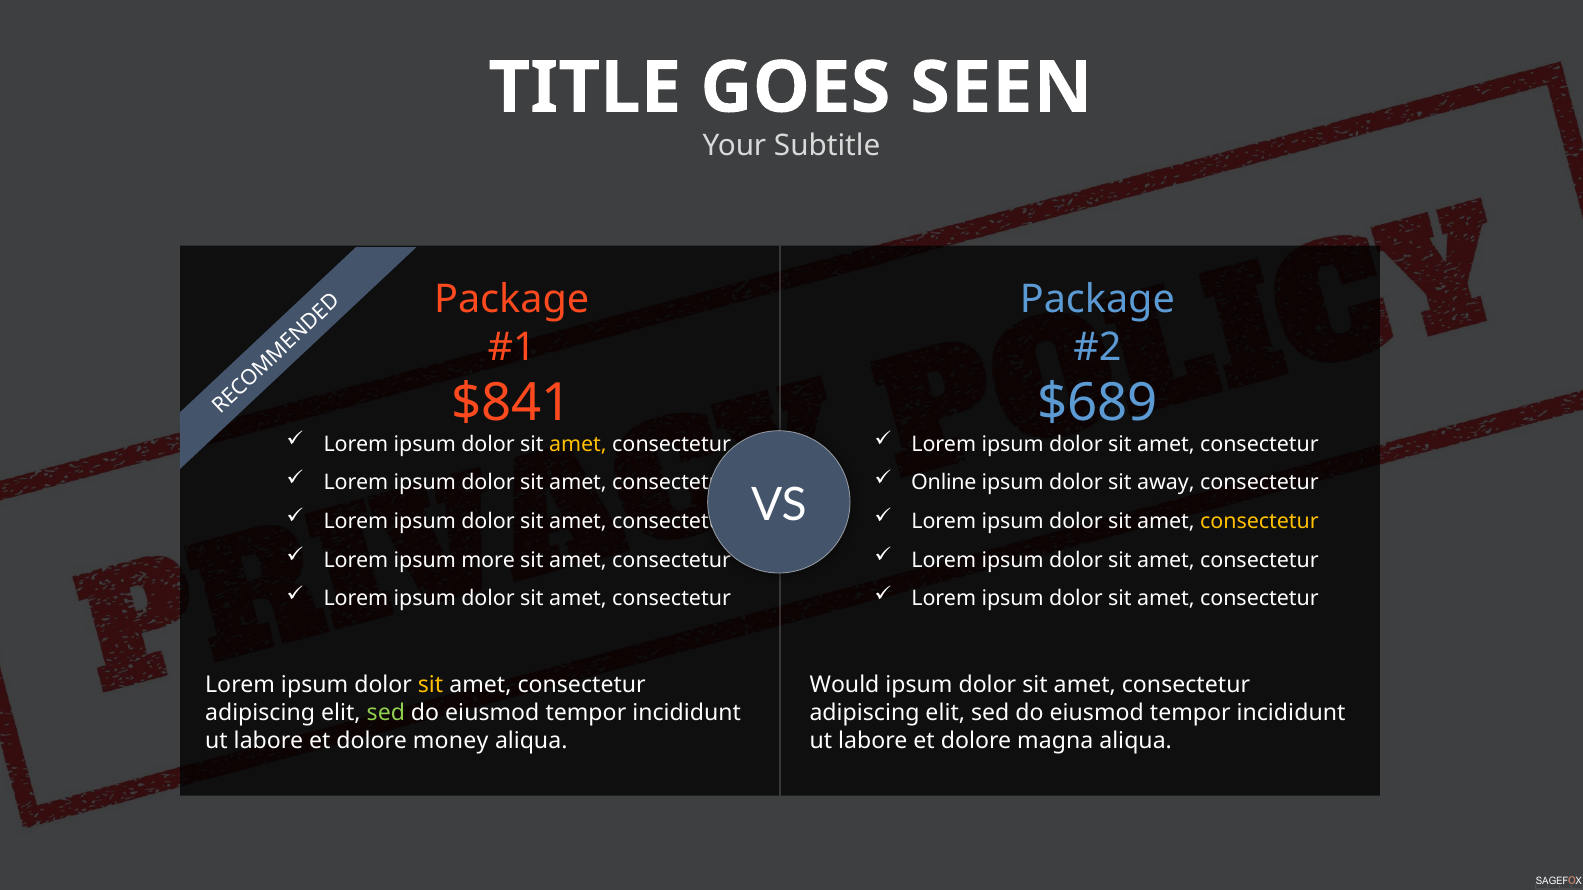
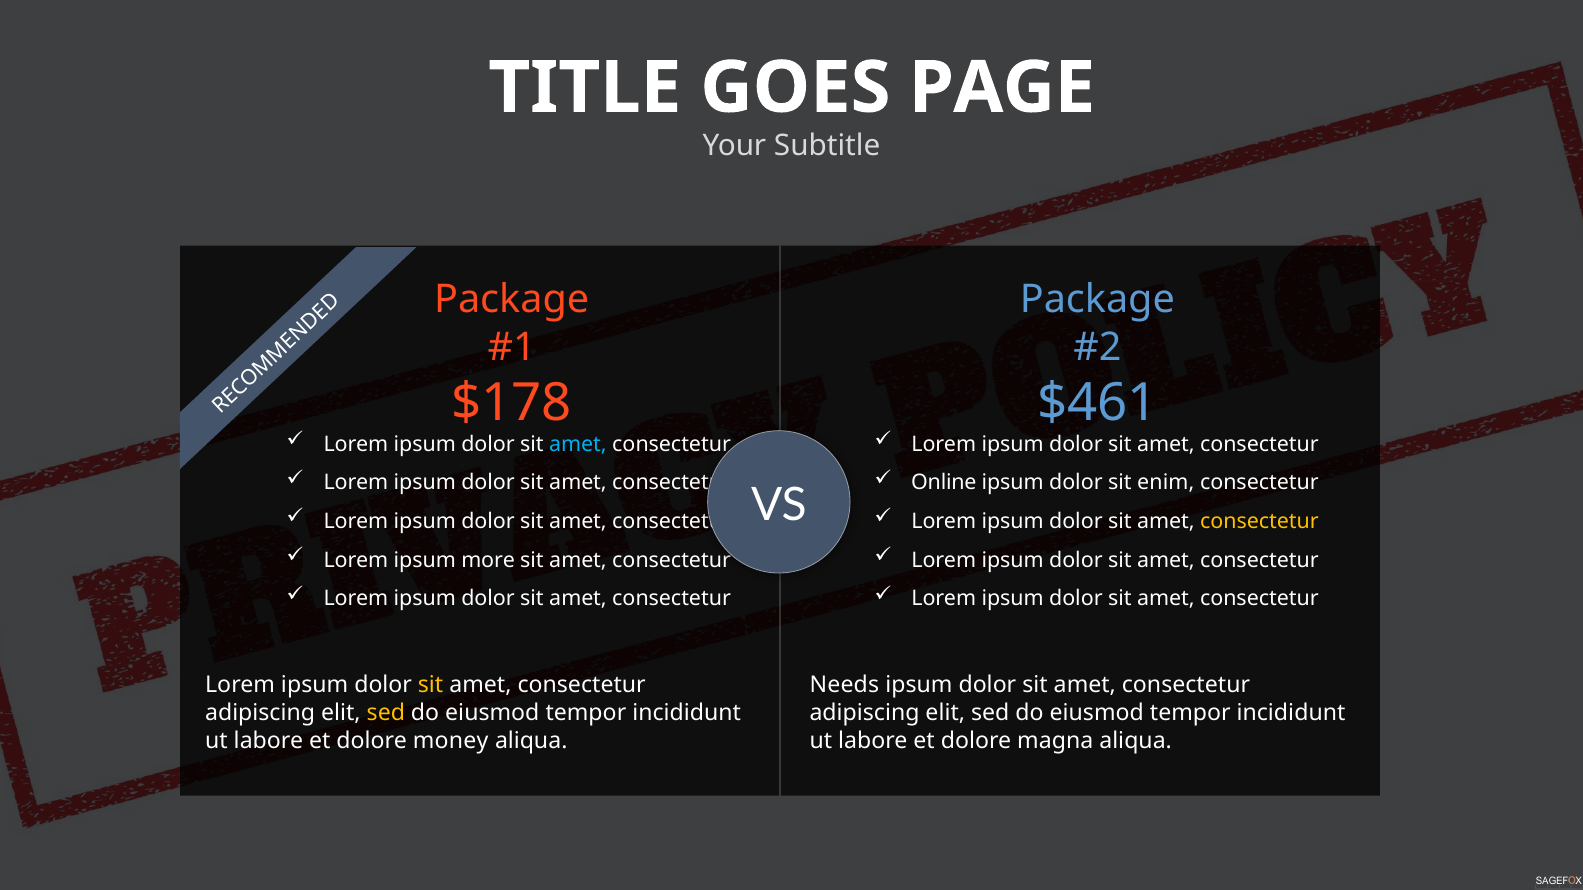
SEEN: SEEN -> PAGE (1002, 88)
$841: $841 -> $178 (512, 404)
$689: $689 -> $461 (1097, 404)
amet colour: yellow -> light blue (578, 444)
away: away -> enim (1166, 483)
Would: Would -> Needs (844, 686)
sed colour: light green -> yellow (386, 713)
